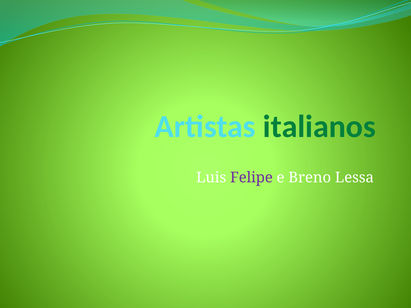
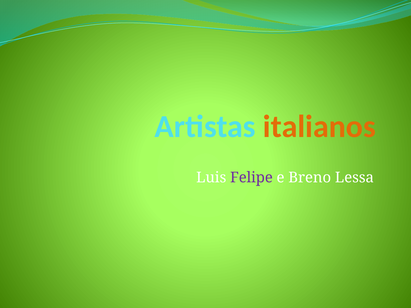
italianos colour: green -> orange (319, 127)
